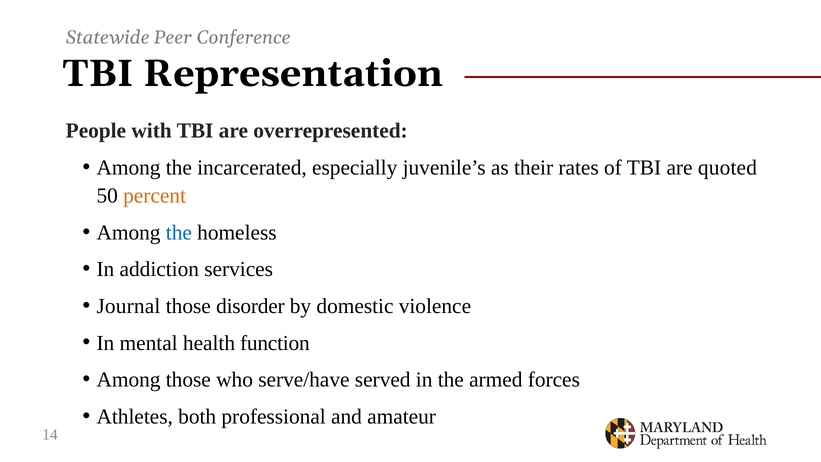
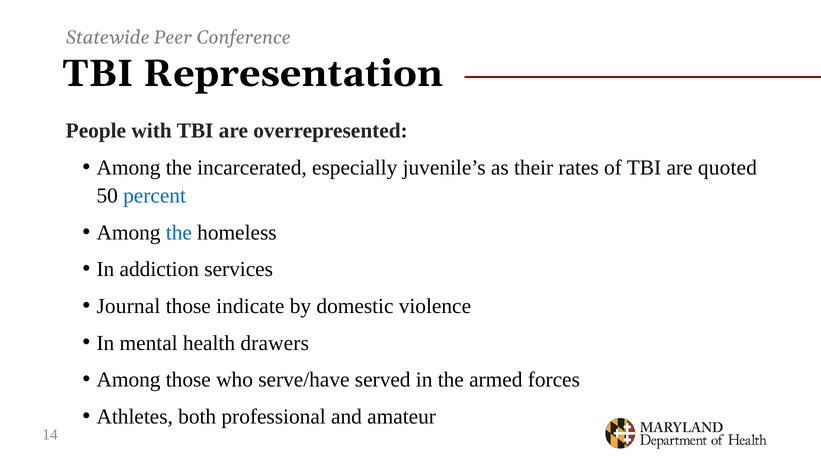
percent colour: orange -> blue (155, 196)
disorder: disorder -> indicate (250, 306)
function: function -> drawers (275, 343)
